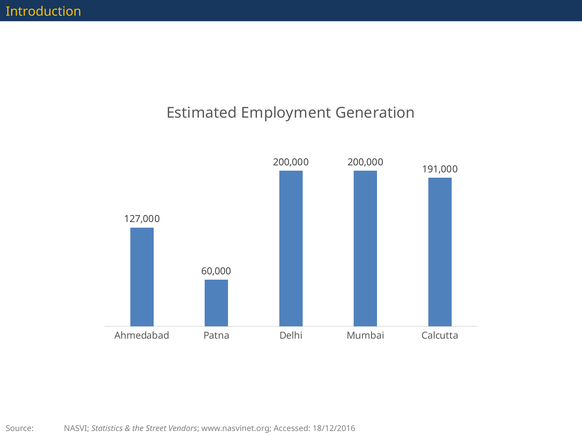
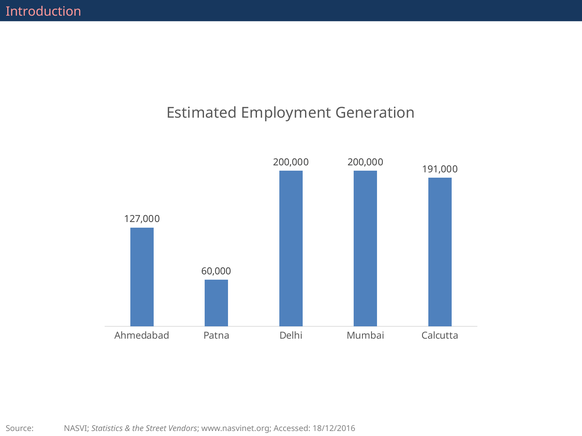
Introduction colour: yellow -> pink (44, 12)
